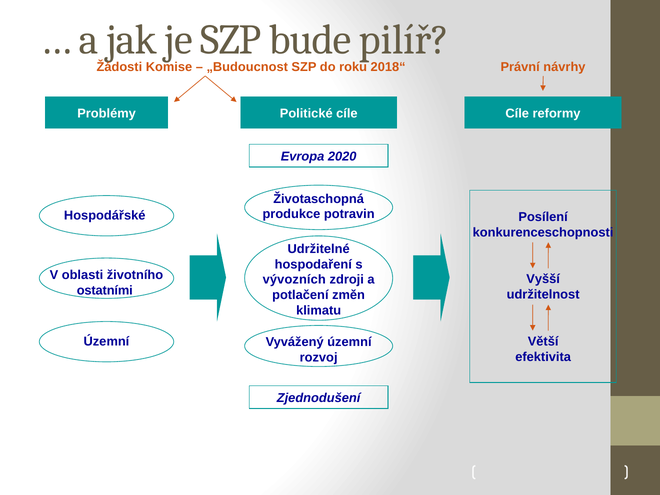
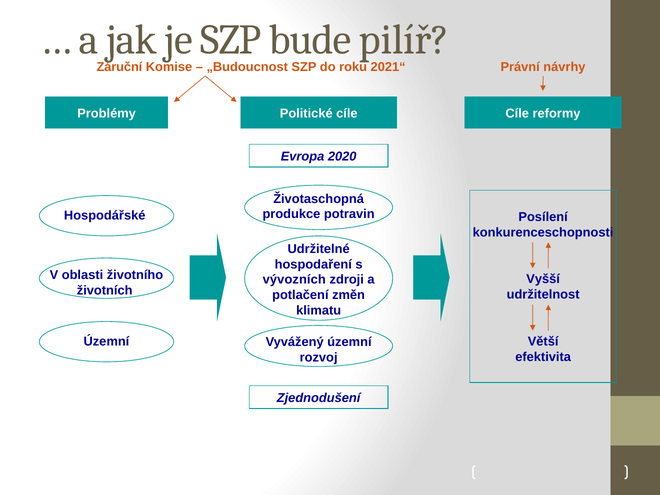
Žádosti: Žádosti -> Záruční (119, 67)
2018“: 2018“ -> 2021“ (388, 67)
ostatními: ostatními -> životních (105, 290)
